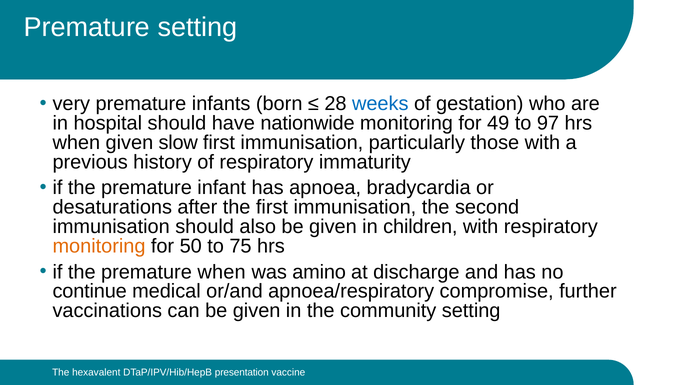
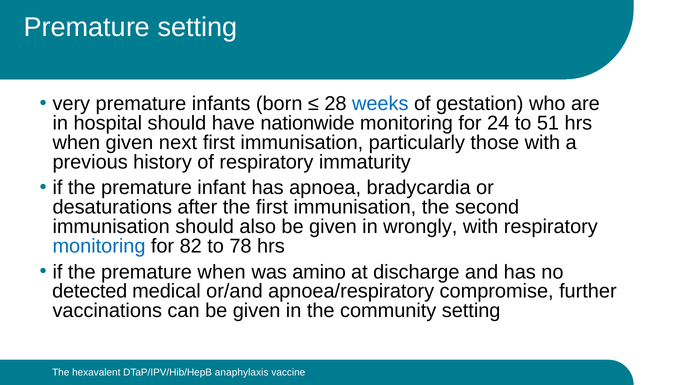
49: 49 -> 24 (498, 123)
97: 97 -> 51 (548, 123)
slow: slow -> next (178, 143)
children: children -> wrongly (420, 227)
monitoring colour: orange -> blue (99, 246)
50: 50 -> 82 (191, 246)
75: 75 -> 78 (241, 246)
continue: continue -> detected (90, 291)
presentation: presentation -> anaphylaxis (242, 372)
